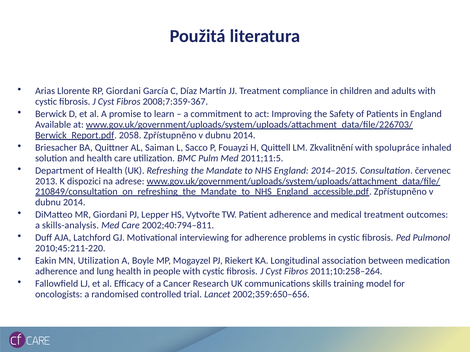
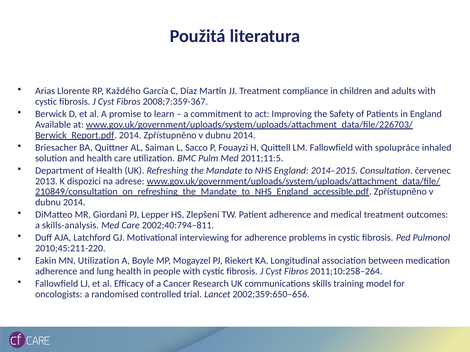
RP Giordani: Giordani -> Každého (123, 91)
2058: 2058 -> 2014 (130, 135)
LM Zkvalitnění: Zkvalitnění -> Fallowfield (331, 148)
Vytvořte: Vytvořte -> Zlepšení (203, 215)
